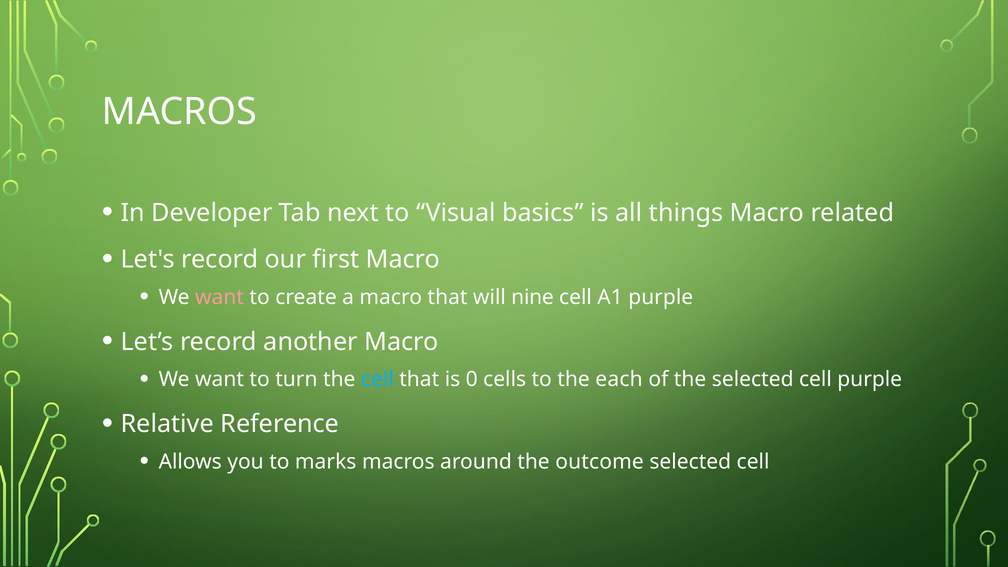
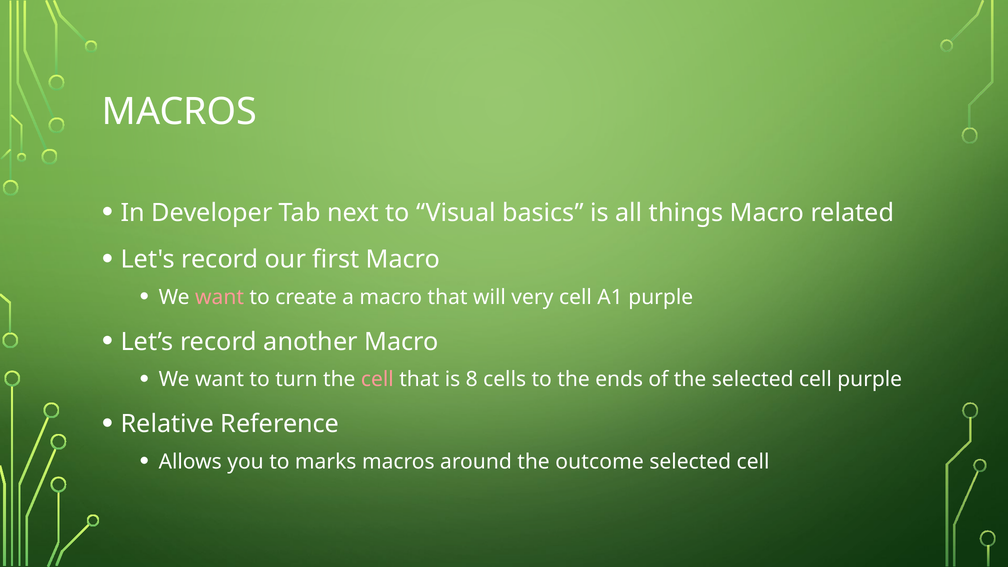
nine: nine -> very (532, 297)
cell colour: light blue -> pink (377, 380)
0: 0 -> 8 (472, 380)
each: each -> ends (619, 380)
